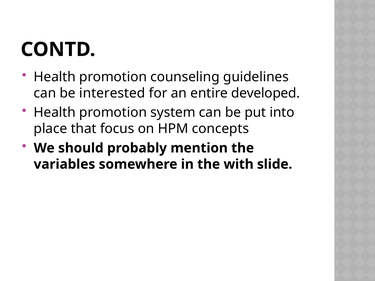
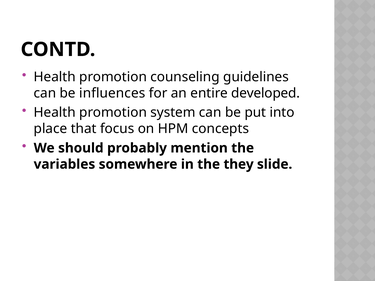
interested: interested -> influences (112, 93)
with: with -> they (239, 164)
